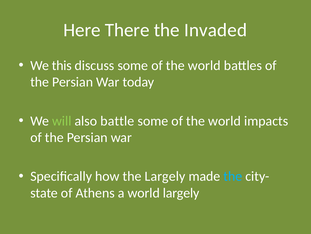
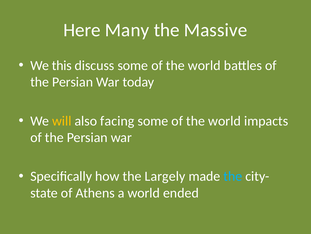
There: There -> Many (127, 30)
Invaded: Invaded -> Massive (216, 30)
will colour: light green -> yellow (62, 121)
battle: battle -> facing (117, 121)
world largely: largely -> ended (181, 192)
